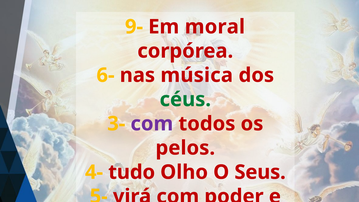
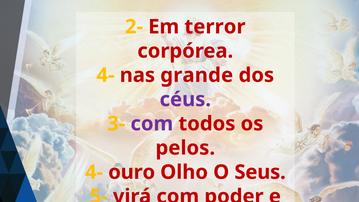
9-: 9- -> 2- (134, 27)
moral: moral -> terror (215, 27)
6-: 6- -> 4- (105, 75)
nas música: música -> grande (197, 75)
céus colour: green -> purple (185, 99)
tudo: tudo -> ouro (132, 172)
